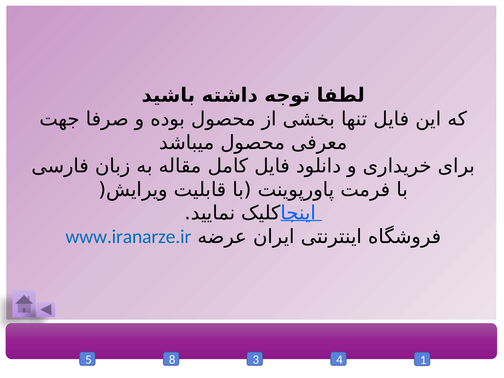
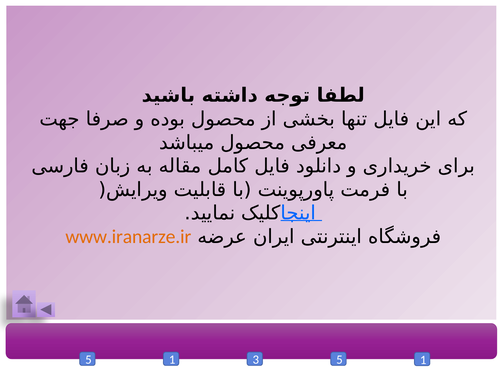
www.iranarze.ir colour: blue -> orange (128, 237)
8: 8 -> 1 (172, 360)
3 4: 4 -> 5 (340, 360)
